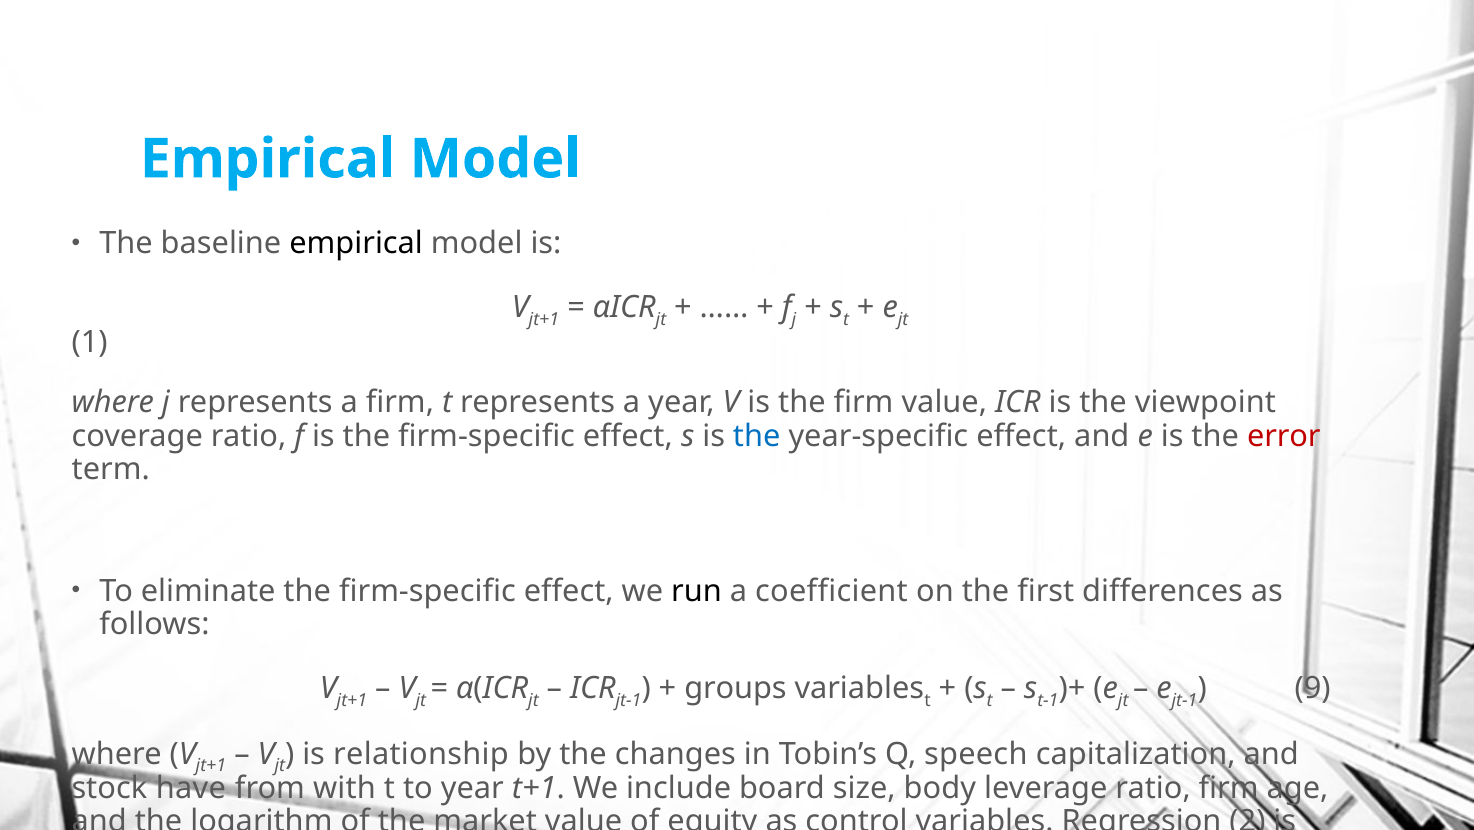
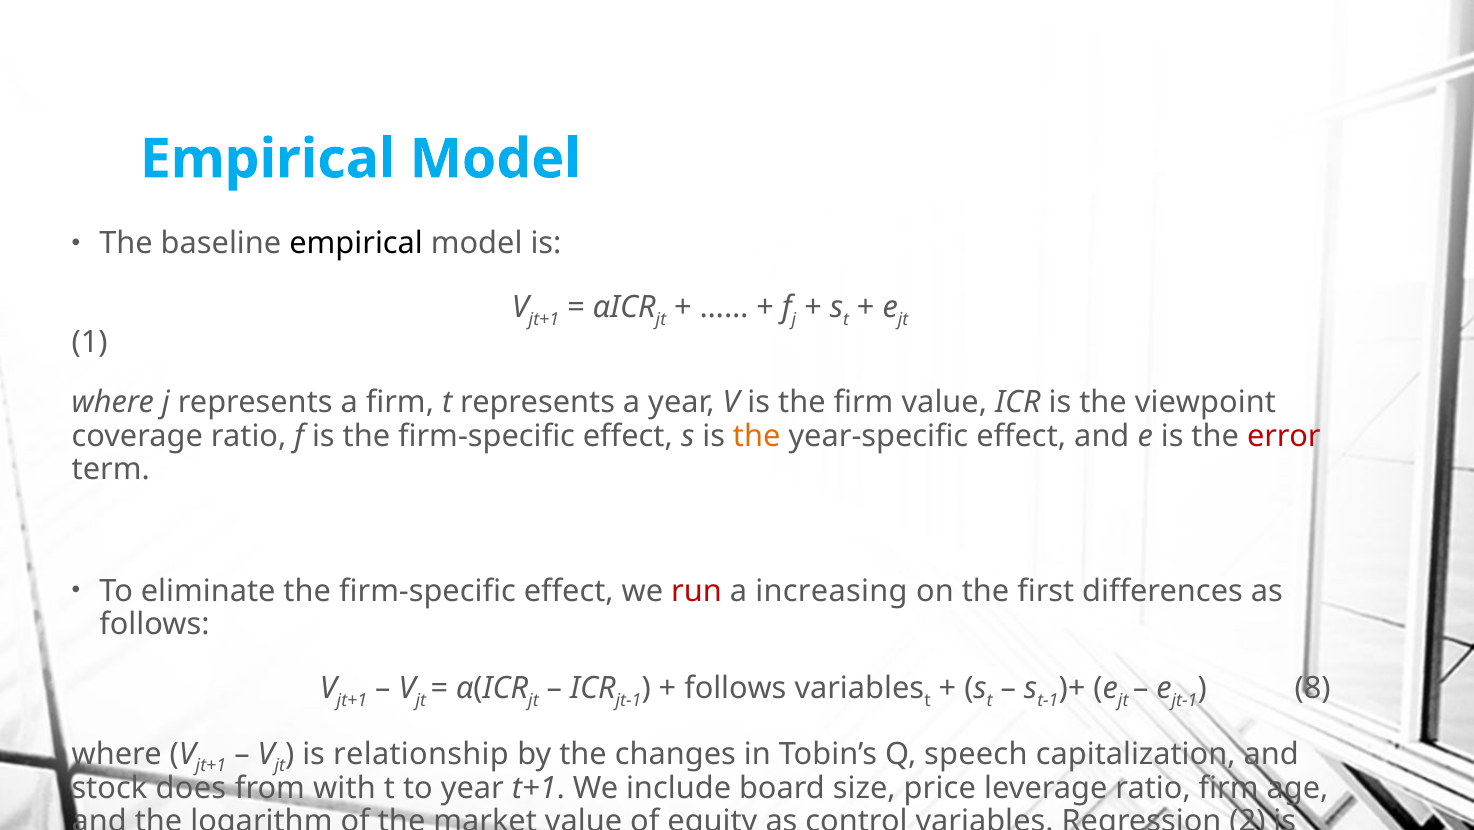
the colour: blue -> orange (757, 436)
run colour: black -> red (697, 590)
coefficient: coefficient -> increasing (831, 590)
groups: groups -> follows (735, 688)
9: 9 -> 8 (1313, 688)
have: have -> does (191, 788)
body: body -> price (940, 788)
